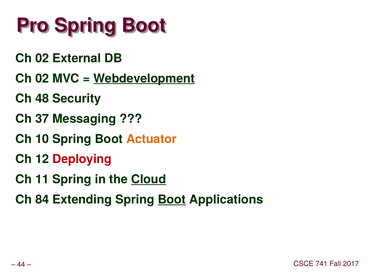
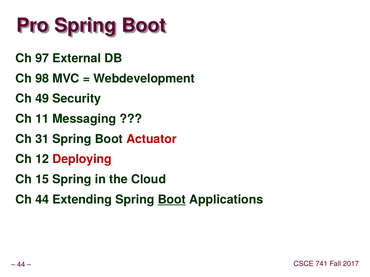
02: 02 -> 97 (42, 58)
02: 02 -> 98 (42, 79)
Webdevelopment underline: present -> none (144, 79)
48: 48 -> 49 (42, 99)
37: 37 -> 11 (42, 119)
10: 10 -> 31 (42, 139)
Actuator colour: orange -> red (151, 139)
11: 11 -> 15 (42, 180)
Cloud underline: present -> none (149, 180)
Ch 84: 84 -> 44 (42, 200)
